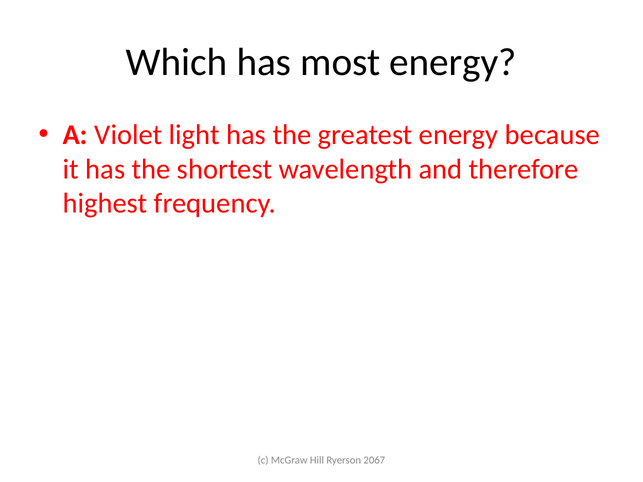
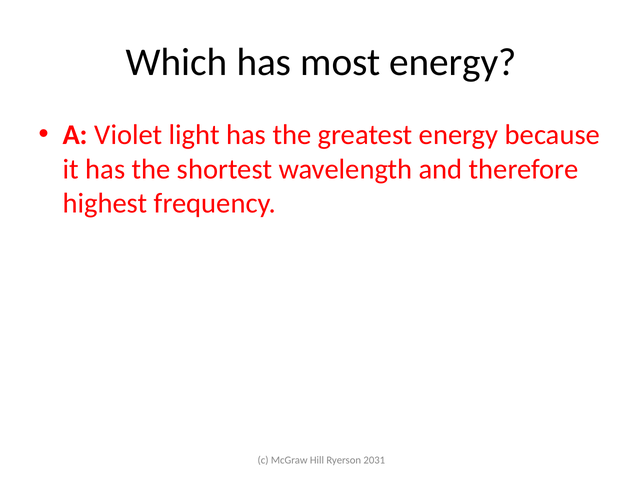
2067: 2067 -> 2031 (374, 461)
